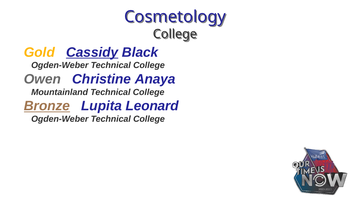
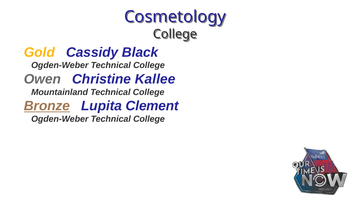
Cassidy underline: present -> none (92, 52)
Anaya: Anaya -> Kallee (155, 79)
Leonard: Leonard -> Clement (152, 106)
